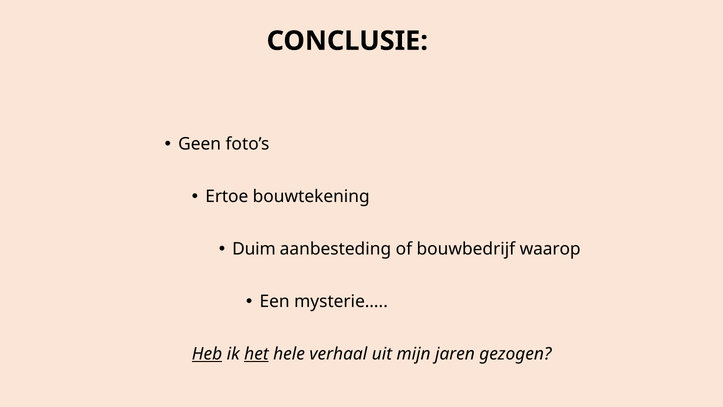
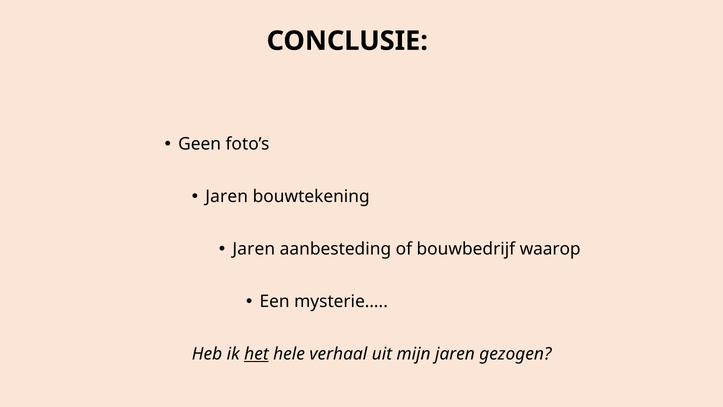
Ertoe: Ertoe -> Jaren (227, 196)
Duim: Duim -> Jaren (254, 249)
Heb underline: present -> none (207, 354)
